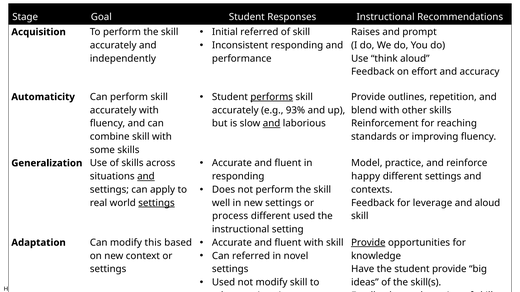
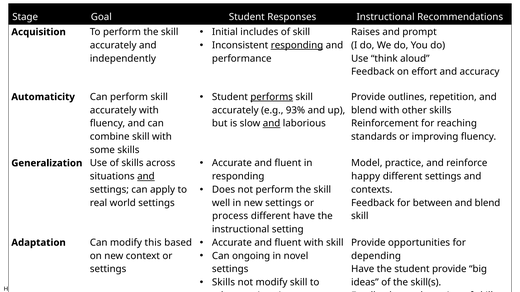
Initial referred: referred -> includes (259, 32)
responding underline: none -> present (297, 45)
settings underline: present -> none (156, 203)
leverage: leverage -> between (433, 203)
aloud: aloud -> blend (487, 203)
different used: used -> have (304, 216)
Provide underline: present -> none (368, 243)
Can referred: referred -> ongoing (251, 256)
knowledge: knowledge -> depending (376, 256)
Used: Used -> Skills (224, 283)
